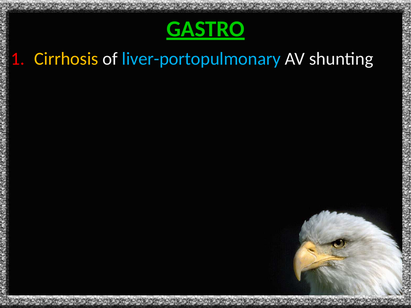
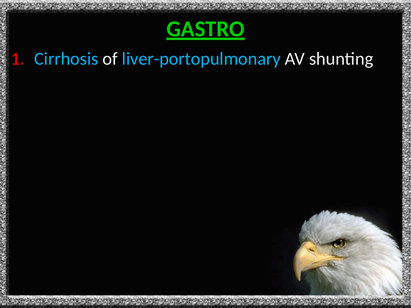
Cirrhosis colour: yellow -> light blue (66, 59)
